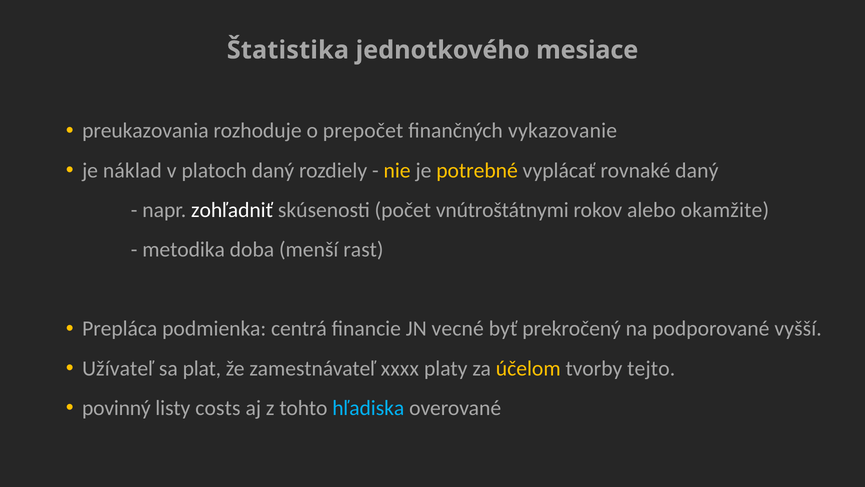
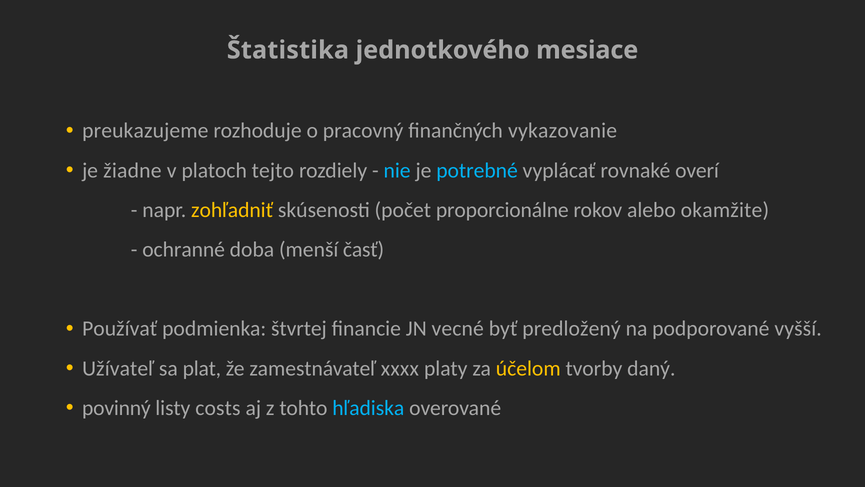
preukazovania: preukazovania -> preukazujeme (145, 131)
prepočet: prepočet -> pracovný (363, 131)
náklad: náklad -> žiadne (132, 170)
platoch daný: daný -> tejto (273, 170)
nie colour: yellow -> light blue (397, 170)
potrebné colour: yellow -> light blue (477, 170)
rovnaké daný: daný -> overí (697, 170)
zohľadniť colour: white -> yellow (232, 210)
vnútroštátnymi: vnútroštátnymi -> proporcionálne (502, 210)
metodika: metodika -> ochranné (184, 249)
rast: rast -> časť (364, 249)
Prepláca: Prepláca -> Používať (120, 328)
centrá: centrá -> štvrtej (299, 328)
prekročený: prekročený -> predložený (572, 328)
tejto: tejto -> daný (651, 368)
